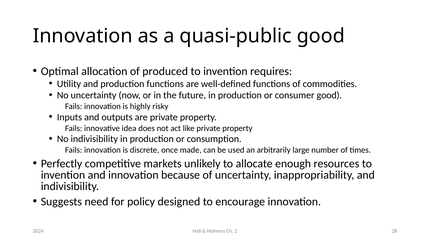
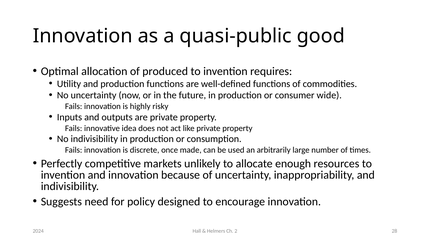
consumer good: good -> wide (329, 95)
